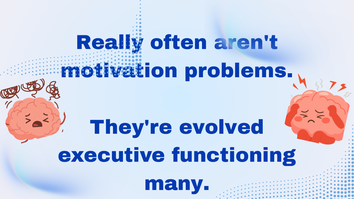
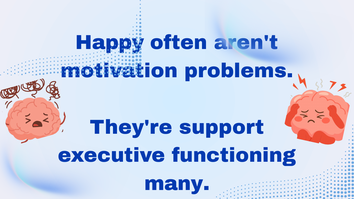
Really: Really -> Happy (110, 43)
evolved: evolved -> support (222, 127)
